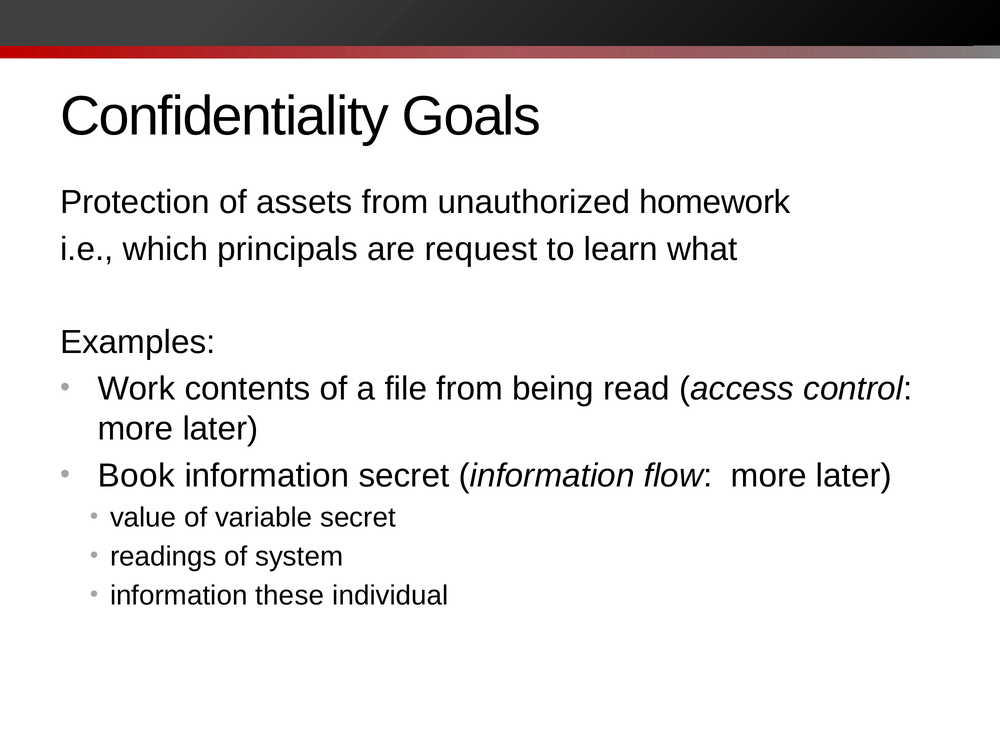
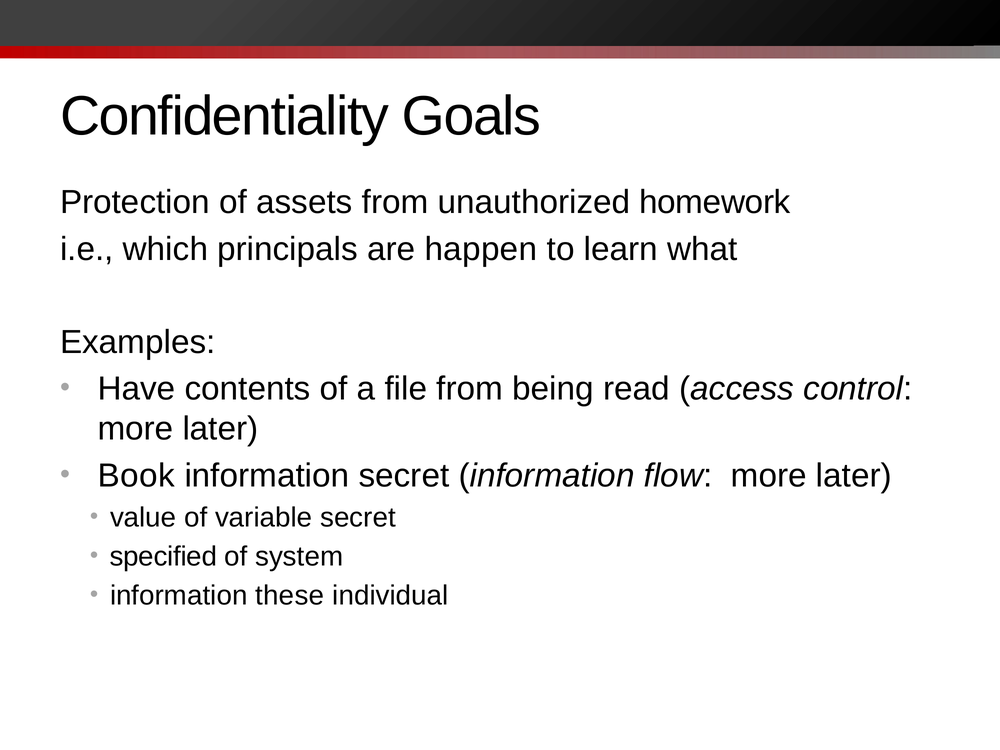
request: request -> happen (481, 249)
Work: Work -> Have (136, 389)
readings: readings -> specified (163, 556)
